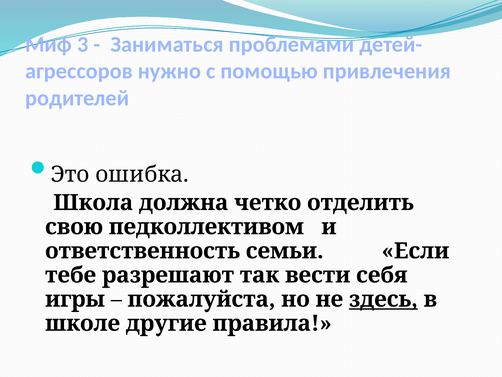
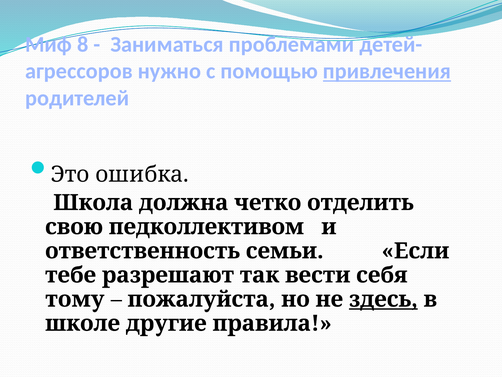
3: 3 -> 8 (83, 44)
привлечения underline: none -> present (387, 71)
игры: игры -> тому (75, 299)
